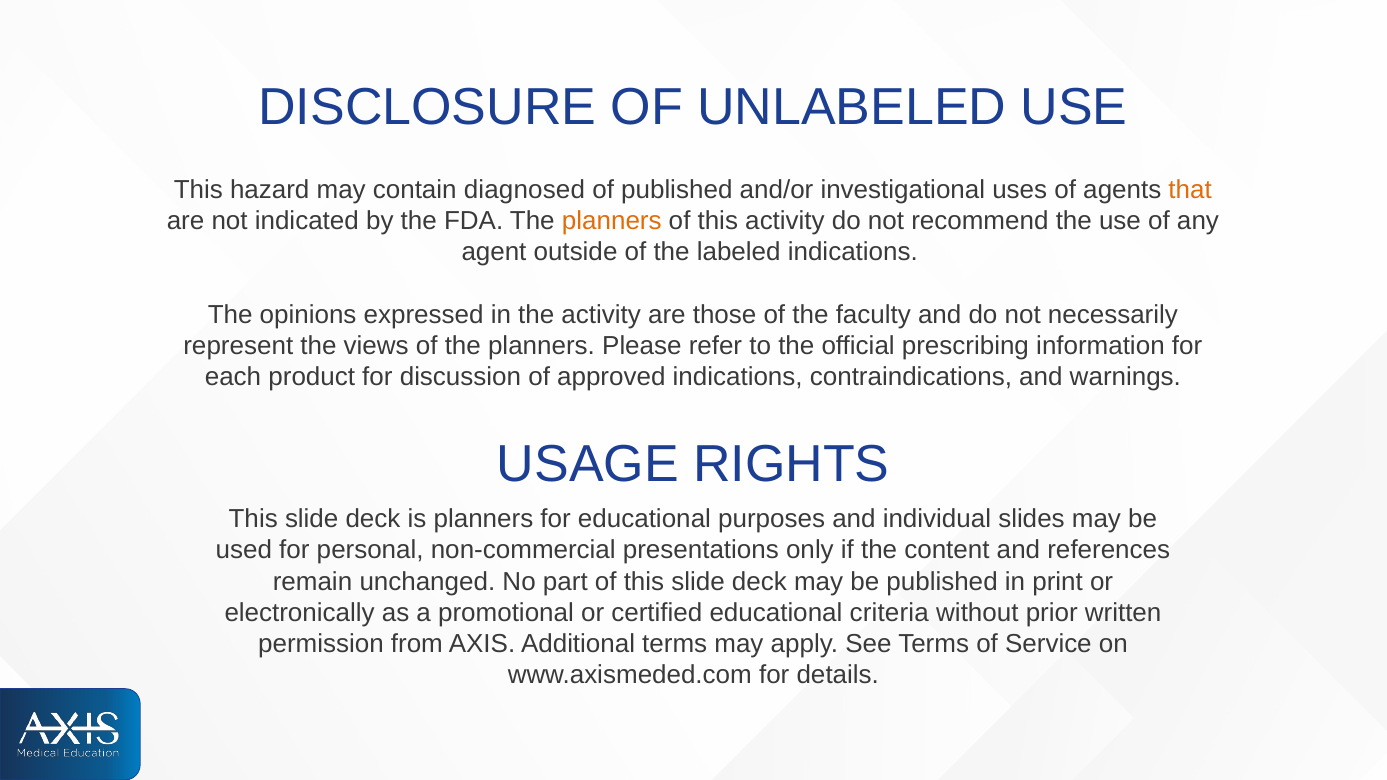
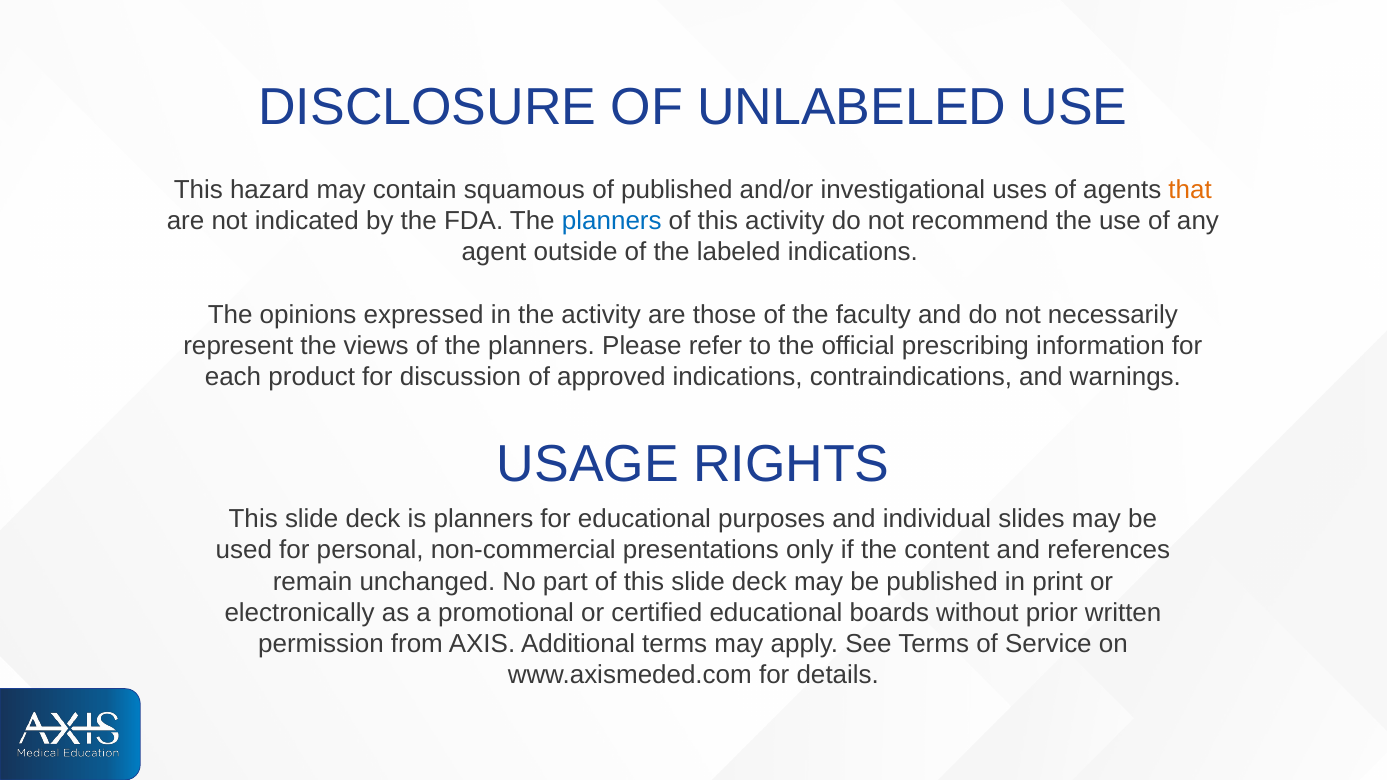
diagnosed: diagnosed -> squamous (524, 190)
planners colour: orange -> blue (612, 221)
criteria: criteria -> boards (889, 613)
